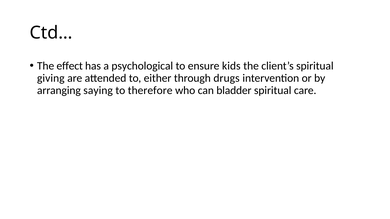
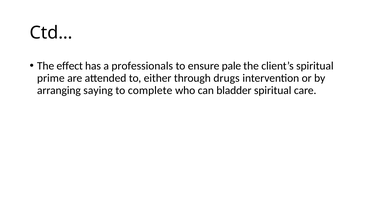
psychological: psychological -> professionals (142, 66)
kids: kids -> pale (231, 66)
giving: giving -> prime (51, 78)
therefore: therefore -> complete (150, 91)
